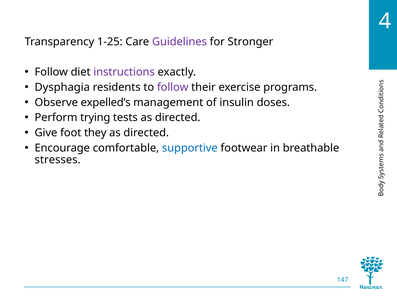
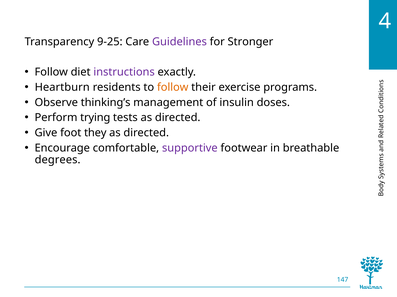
1-25: 1-25 -> 9-25 (110, 42)
Dysphagia: Dysphagia -> Heartburn (62, 87)
follow colour: purple -> orange (173, 87)
expelled’s: expelled’s -> thinking’s (106, 103)
supportive colour: blue -> purple (190, 148)
stresses: stresses -> degrees (58, 160)
